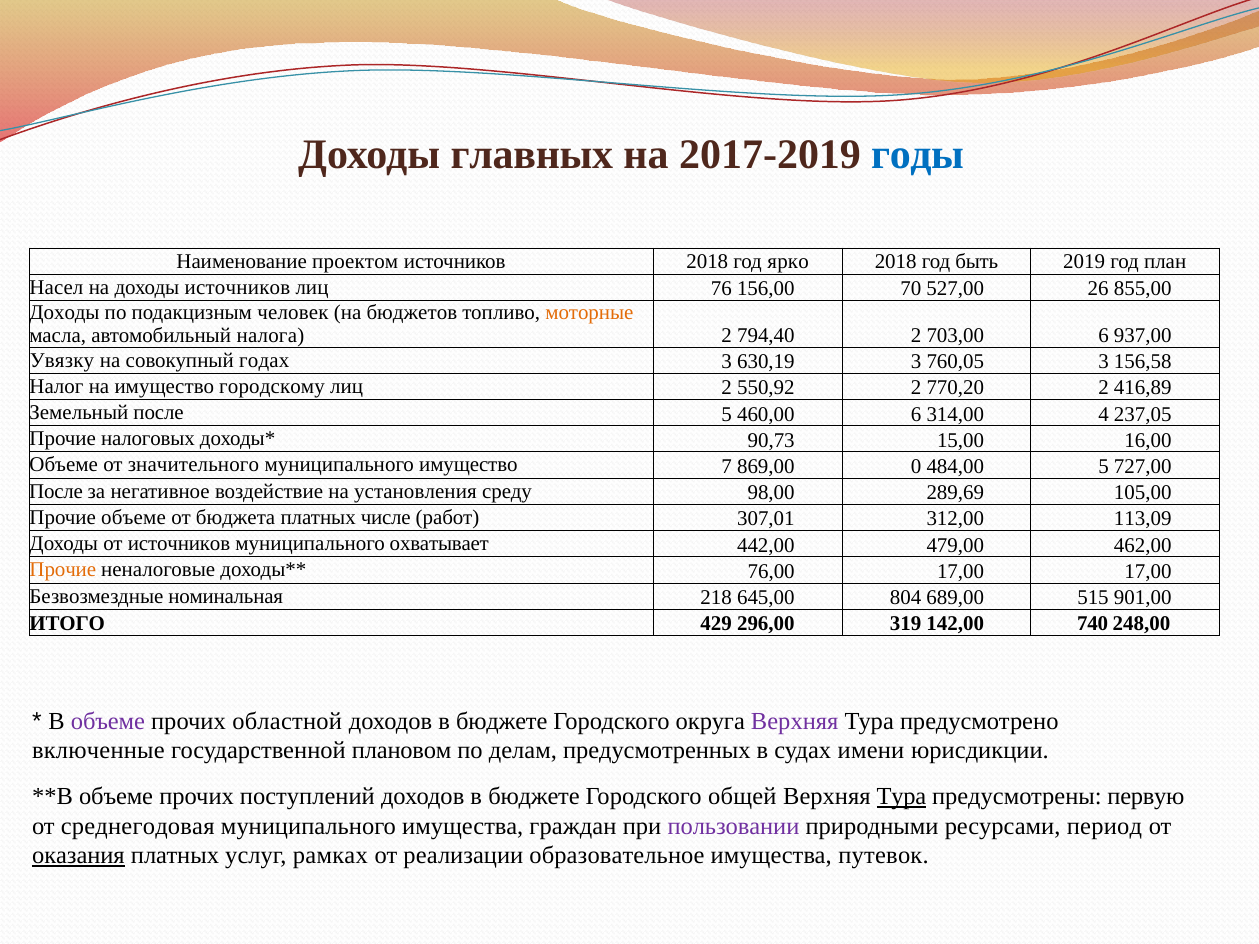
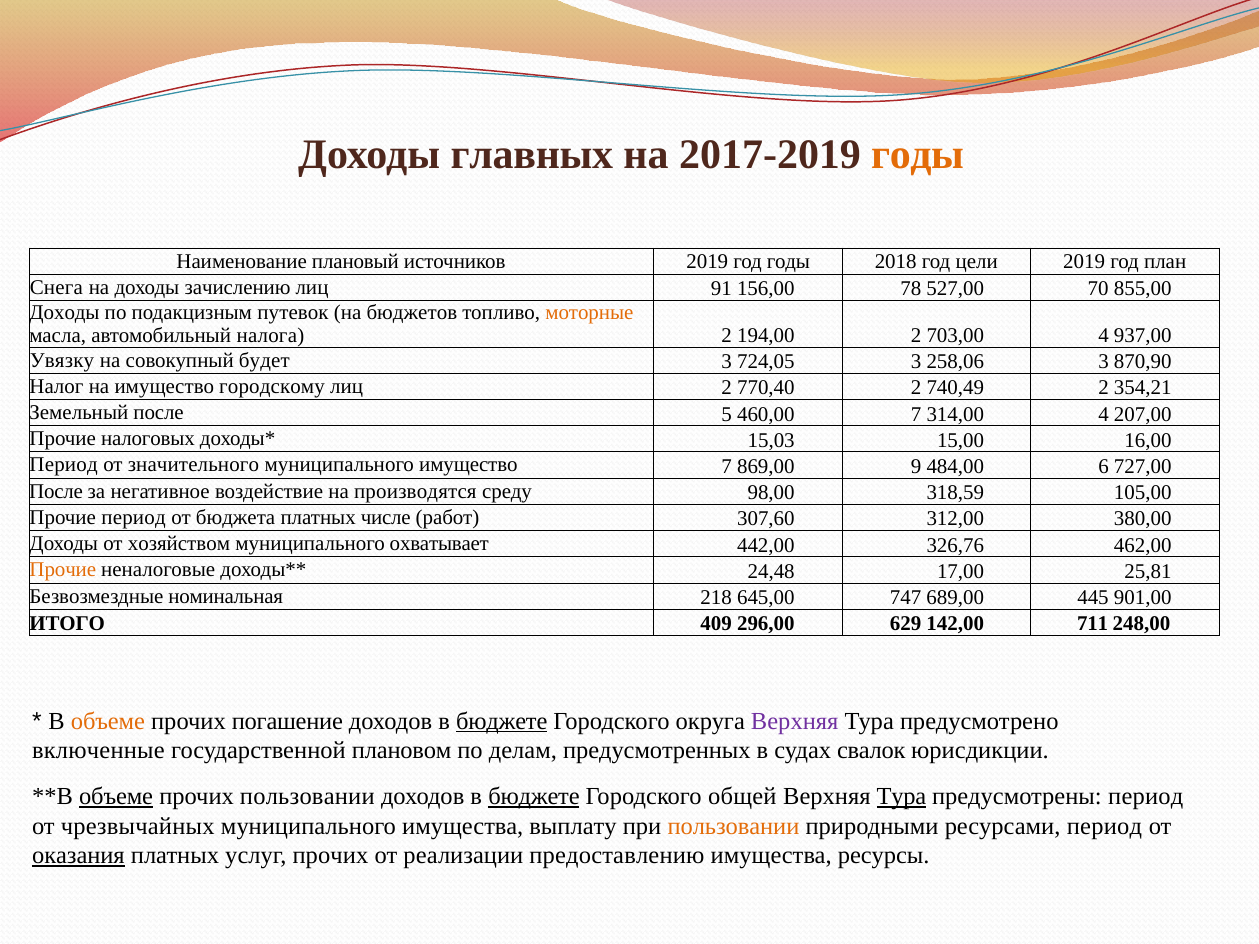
годы colour: blue -> orange (918, 155)
проектом: проектом -> плановый (355, 261)
источников 2018: 2018 -> 2019 (707, 261)
год ярко: ярко -> годы (788, 261)
быть: быть -> цели (977, 261)
Насел: Насел -> Снега (56, 287)
доходы источников: источников -> зачислению (238, 287)
76: 76 -> 91 (721, 289)
70: 70 -> 78 (911, 289)
26: 26 -> 70 (1098, 289)
человек: человек -> путевок (293, 312)
794,40: 794,40 -> 194,00 (766, 336)
703,00 6: 6 -> 4 (1103, 336)
годах: годах -> будет (264, 360)
630,19: 630,19 -> 724,05 (766, 362)
760,05: 760,05 -> 258,06 (955, 362)
156,58: 156,58 -> 870,90 (1143, 362)
550,92: 550,92 -> 770,40 (766, 388)
770,20: 770,20 -> 740,49 (955, 388)
416,89: 416,89 -> 354,21 (1143, 388)
460,00 6: 6 -> 7 (916, 414)
237,05: 237,05 -> 207,00 (1143, 414)
90,73: 90,73 -> 15,03 (771, 440)
Объеме: Объеме -> Период (64, 465)
0: 0 -> 9 (916, 467)
484,00 5: 5 -> 6 (1103, 467)
установления: установления -> производятся (415, 491)
289,69: 289,69 -> 318,59 (955, 493)
Прочие объеме: объеме -> период (134, 518)
307,01: 307,01 -> 307,60 (766, 519)
113,09: 113,09 -> 380,00 (1143, 519)
от источников: источников -> хозяйством (179, 544)
479,00: 479,00 -> 326,76 (955, 545)
76,00: 76,00 -> 24,48 (771, 572)
17,00 17,00: 17,00 -> 25,81 (1148, 572)
804: 804 -> 747 (906, 598)
515: 515 -> 445 (1093, 598)
429: 429 -> 409 (716, 624)
319: 319 -> 629 (906, 624)
740: 740 -> 711 (1093, 624)
объеме colour: purple -> orange (108, 721)
областной: областной -> погашение (287, 721)
бюджете underline: none -> present (502, 721)
имени: имени -> свалок (871, 751)
объеме underline: none -> present (116, 797)
прочих поступлений: поступлений -> пользовании (307, 797)
бюджете underline: none -> present (534, 797)
предусмотрены первую: первую -> период (1146, 797)
среднегодовая: среднегодовая -> чрезвычайных (138, 826)
граждан: граждан -> выплату (573, 826)
пользовании colour: purple -> orange (733, 826)
услуг рамках: рамках -> прочих (330, 856)
образовательное: образовательное -> предоставлению (617, 856)
путевок: путевок -> ресурсы (884, 856)
